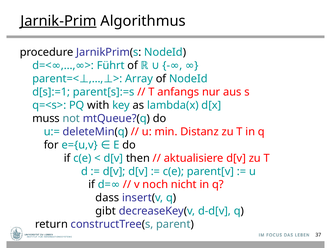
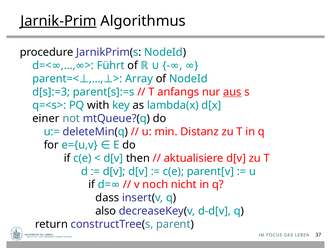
d[s]:=1: d[s]:=1 -> d[s]:=3 (51, 92)
aus underline: none -> present (232, 92)
muss: muss -> einer (46, 119)
gibt: gibt -> also (106, 211)
